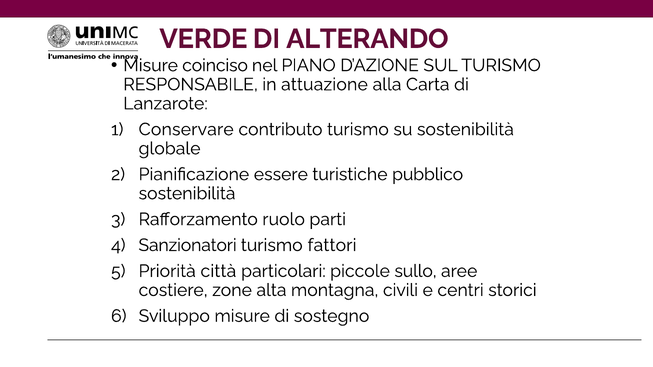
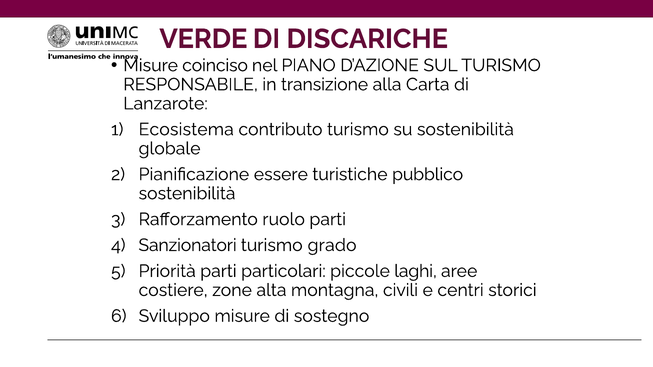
ALTERANDO: ALTERANDO -> DISCARICHE (367, 39)
attuazione: attuazione -> transizione (325, 85)
Conservare: Conservare -> Ecosistema (186, 130)
fattori: fattori -> grado (332, 245)
Priorità città: città -> parti (218, 271)
sullo: sullo -> laghi (416, 271)
